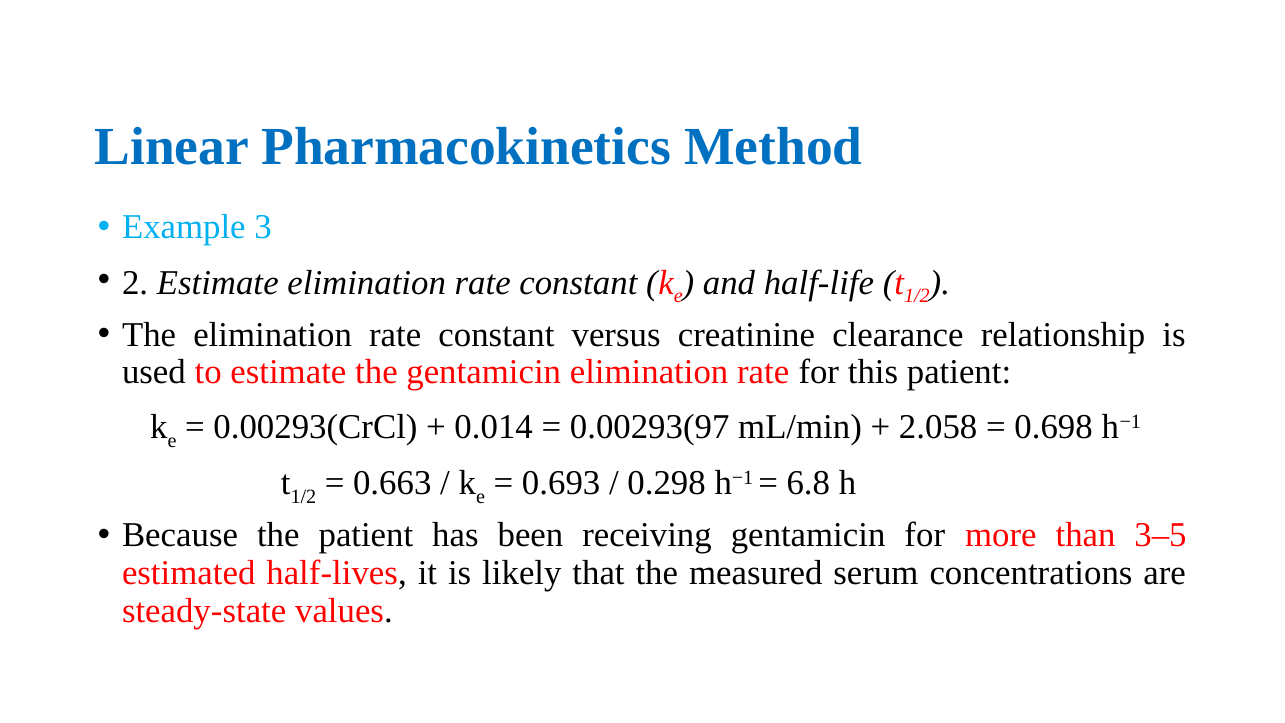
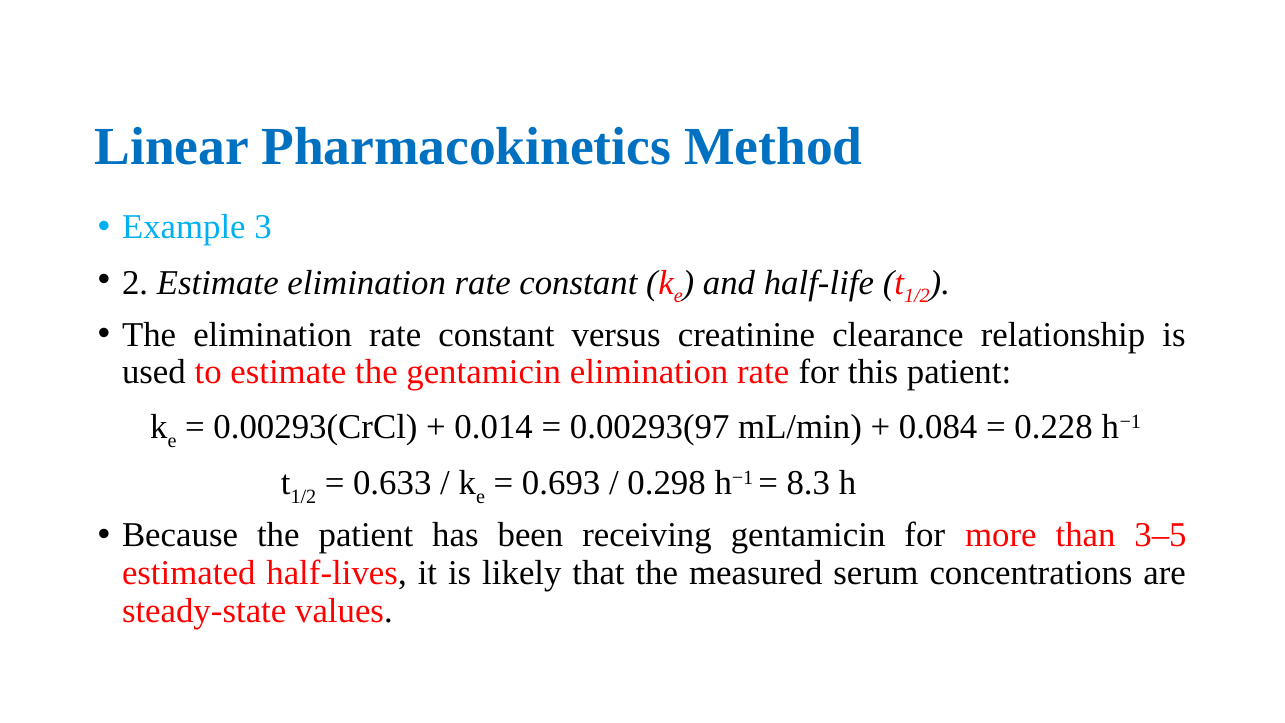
2.058: 2.058 -> 0.084 (938, 427)
0.698: 0.698 -> 0.228 (1054, 427)
0.663: 0.663 -> 0.633 (392, 483)
6.8: 6.8 -> 8.3 (808, 483)
